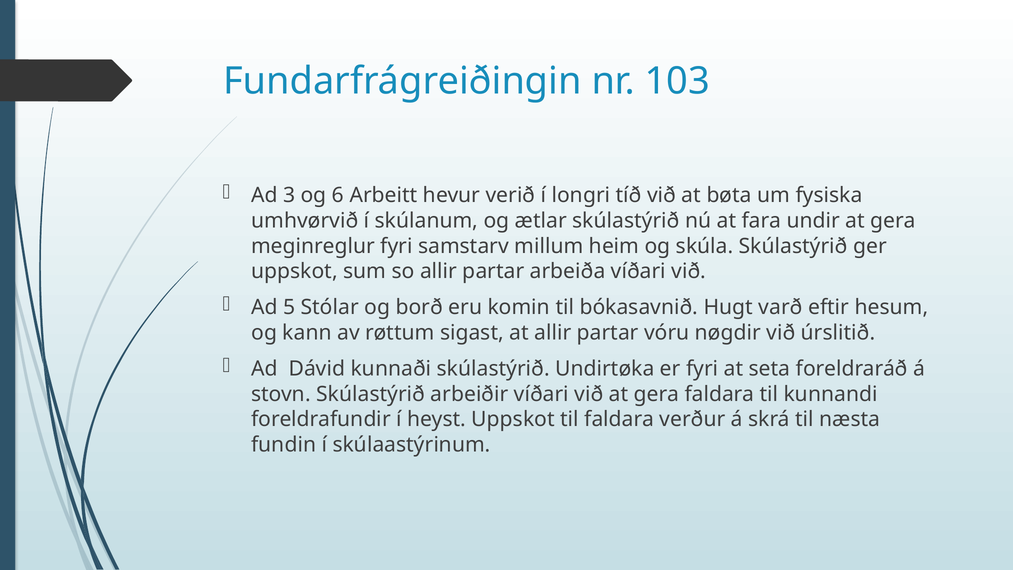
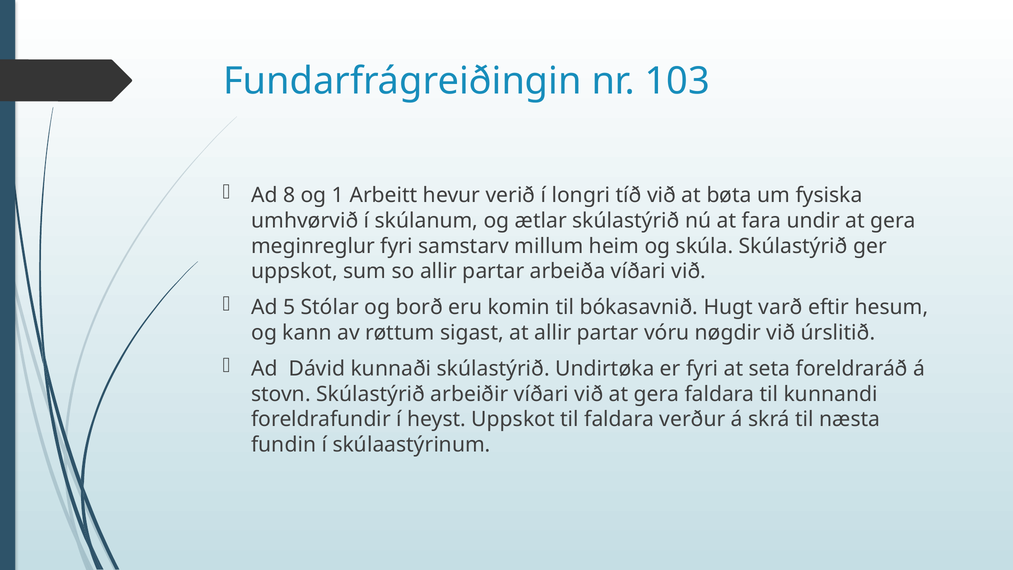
3: 3 -> 8 (289, 195)
6: 6 -> 1 (338, 195)
